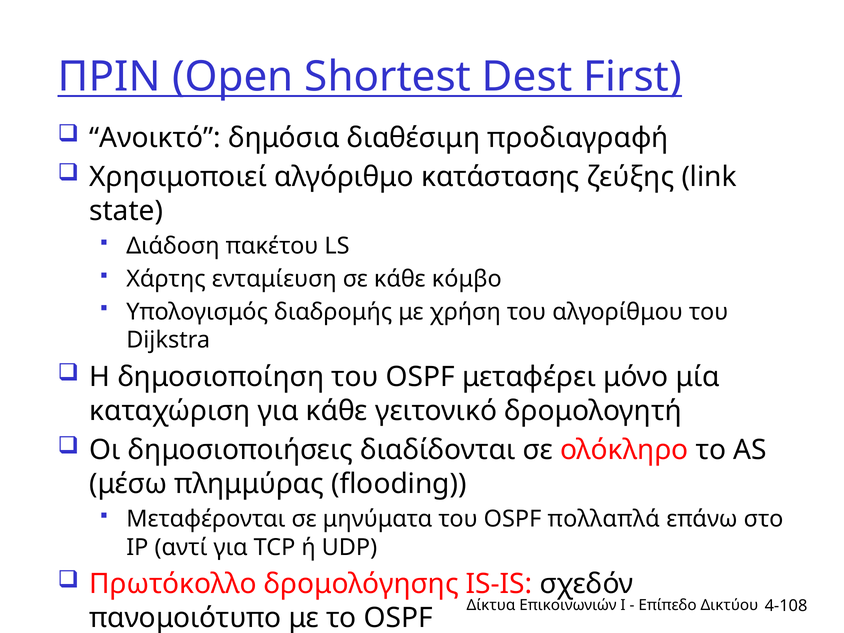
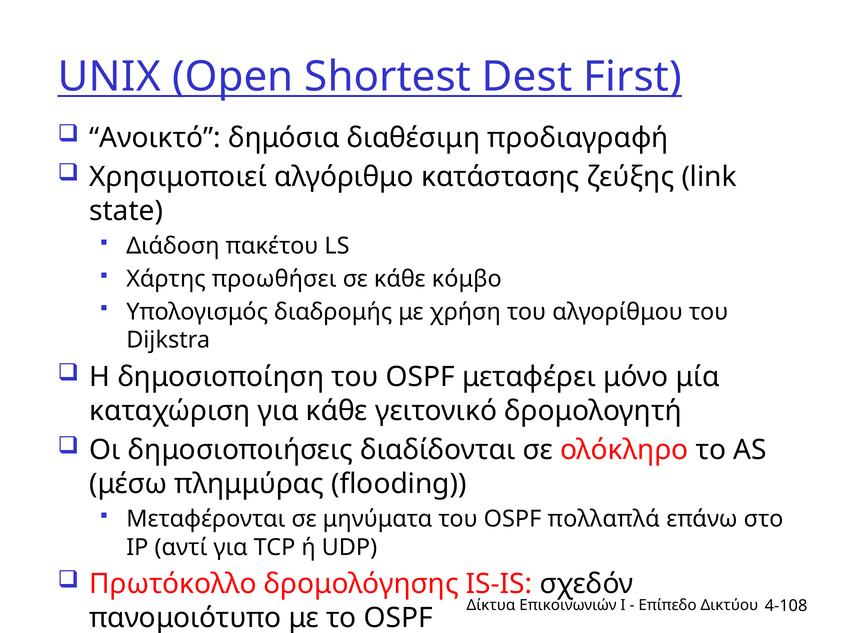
ΠΡΙΝ: ΠΡΙΝ -> UNIX (109, 77)
ενταμίευση: ενταμίευση -> προωθήσει (274, 279)
